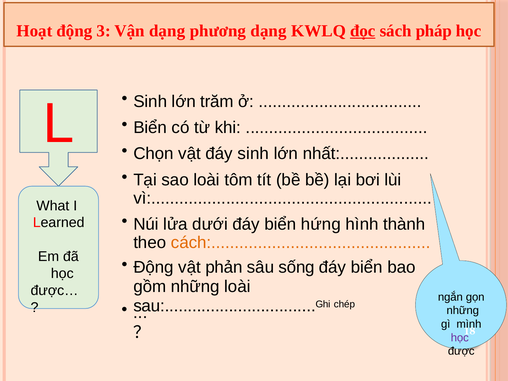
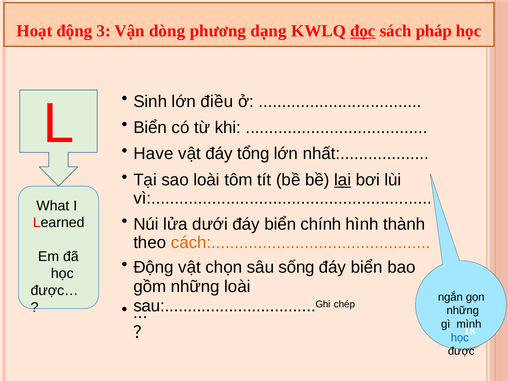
Vận dạng: dạng -> dòng (167, 31)
trăm: trăm -> điều (217, 101)
Chọn: Chọn -> Have (153, 154)
đáy sinh: sinh -> tổng (253, 154)
lại underline: none -> present (343, 180)
hứng: hứng -> chính (321, 224)
phản: phản -> chọn (224, 267)
học colour: purple -> blue (460, 338)
